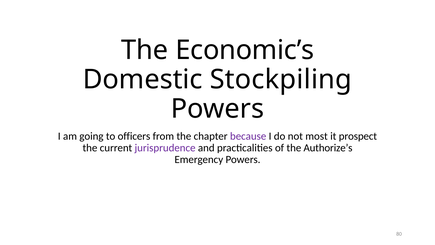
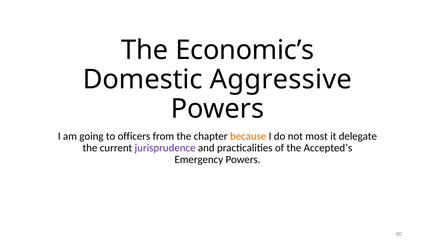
Stockpiling: Stockpiling -> Aggressive (281, 79)
because colour: purple -> orange (248, 136)
prospect: prospect -> delegate (358, 136)
Authorize’s: Authorize’s -> Accepted’s (328, 148)
